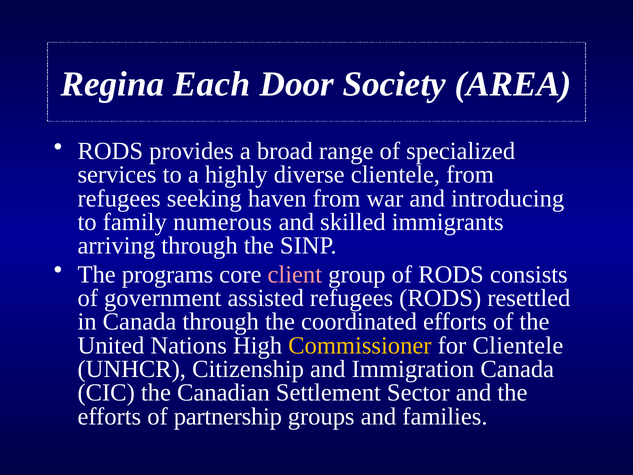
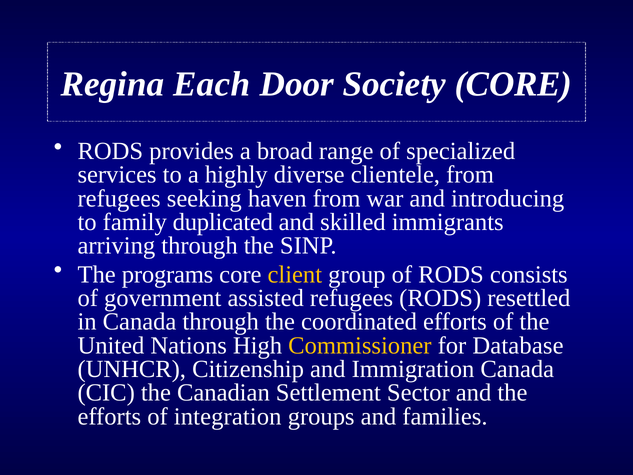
Society AREA: AREA -> CORE (513, 84)
numerous: numerous -> duplicated (223, 222)
client colour: pink -> yellow (295, 274)
for Clientele: Clientele -> Database (518, 345)
partnership: partnership -> integration (228, 416)
